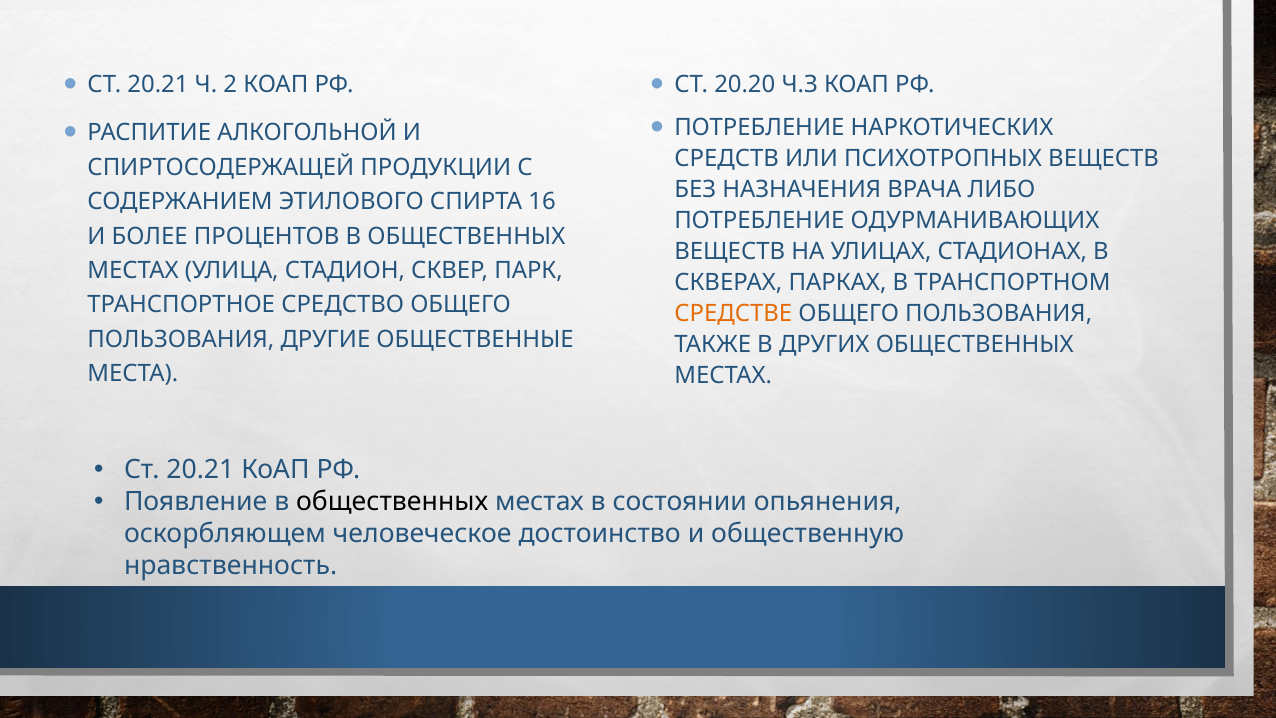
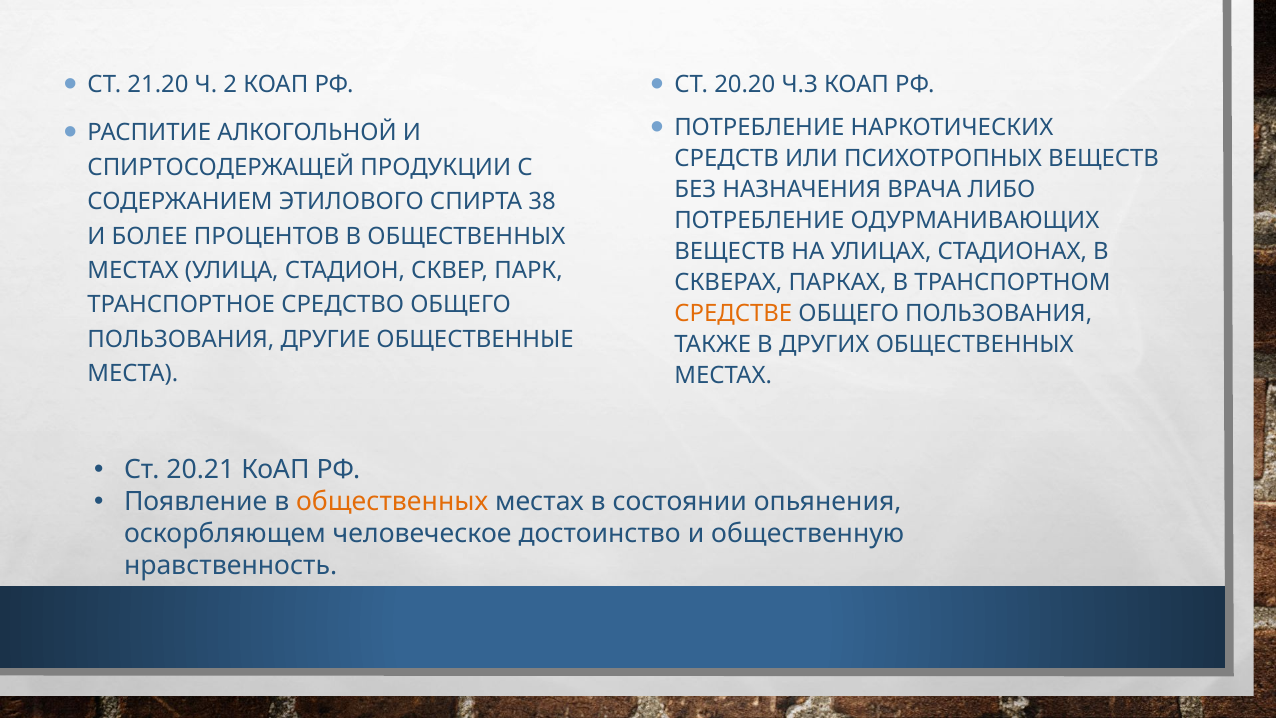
20.21: 20.21 -> 21.20 (158, 85)
16: 16 -> 38 (542, 202)
общественных colour: black -> orange (392, 502)
